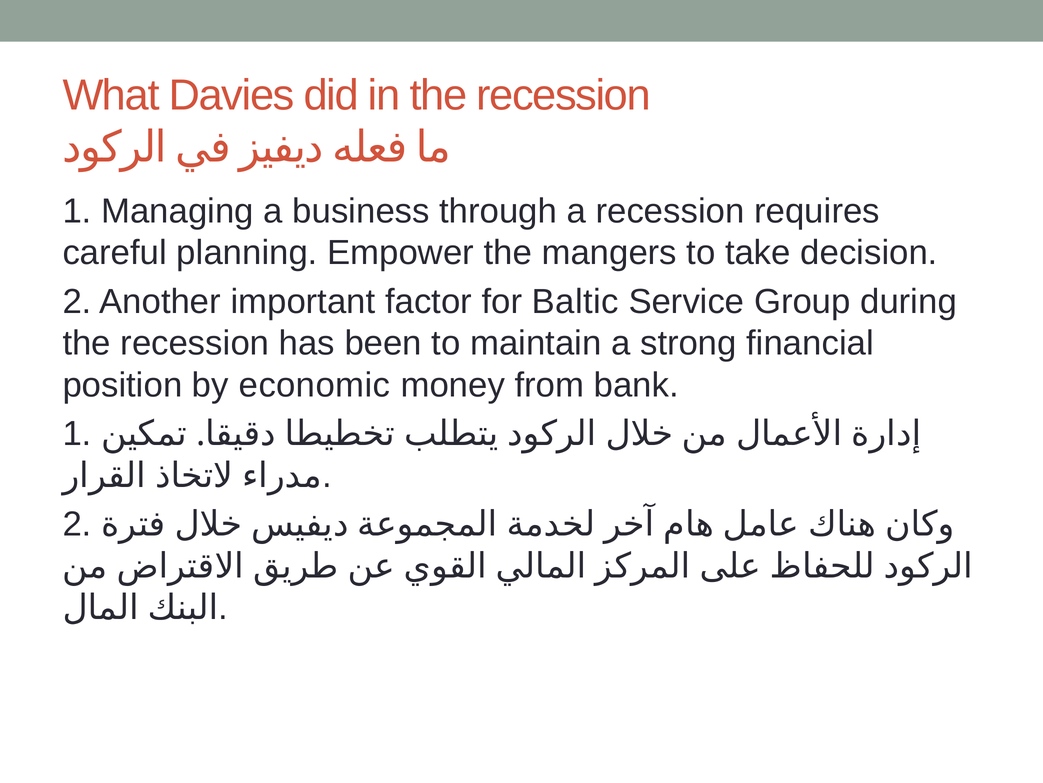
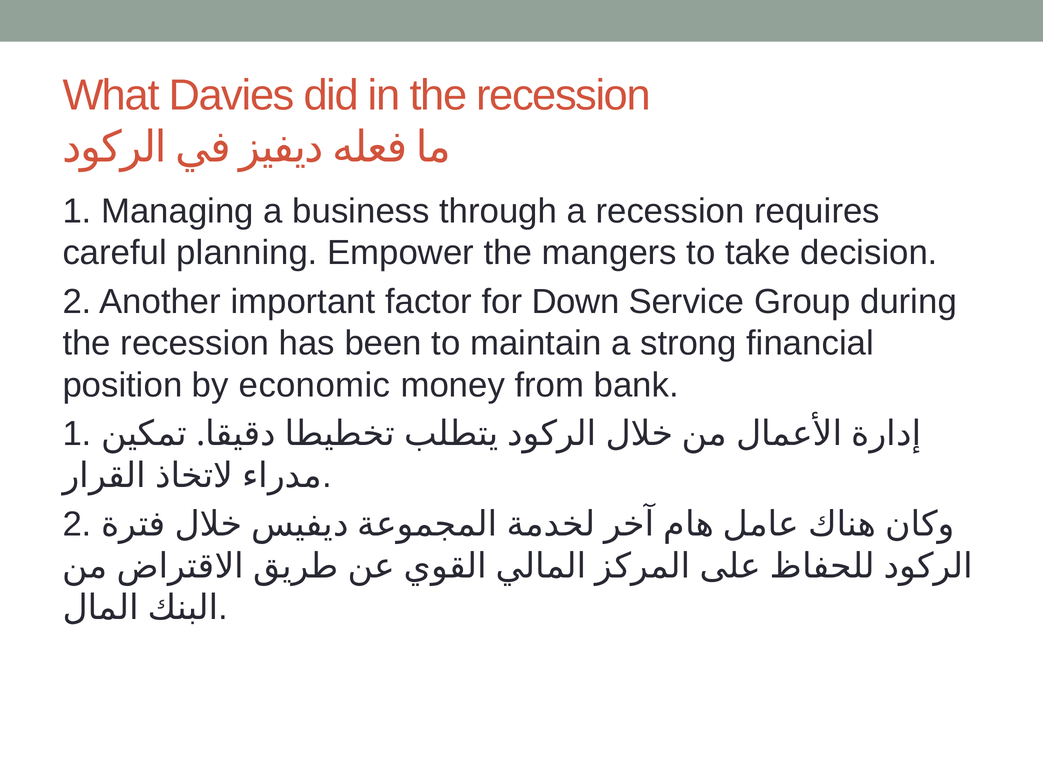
Baltic: Baltic -> Down (576, 301)
